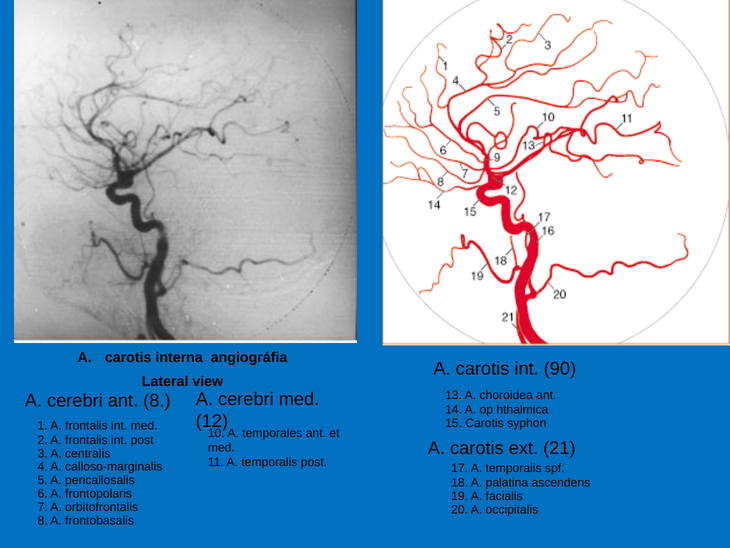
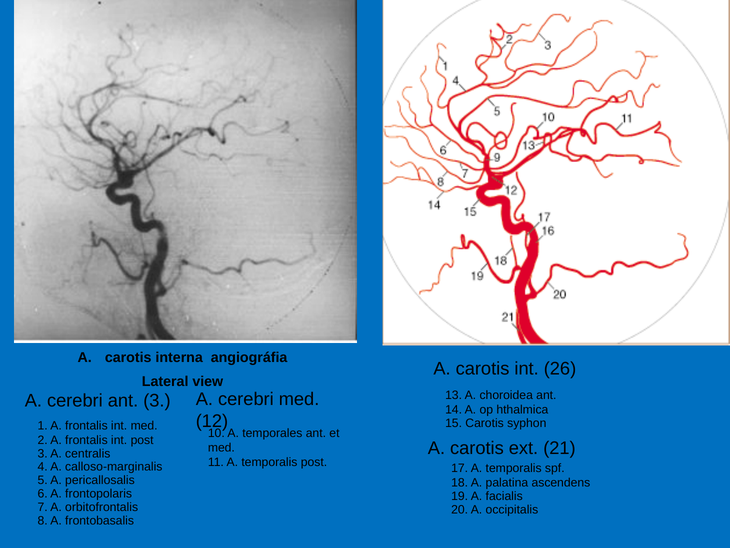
90: 90 -> 26 (560, 369)
ant 8: 8 -> 3 (157, 400)
